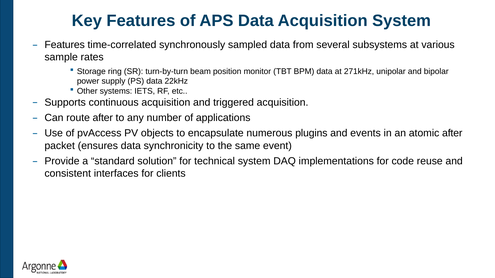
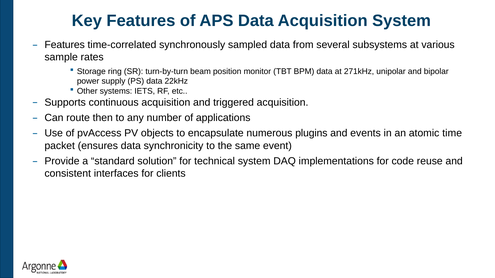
route after: after -> then (103, 118)
atomic after: after -> time (452, 133)
